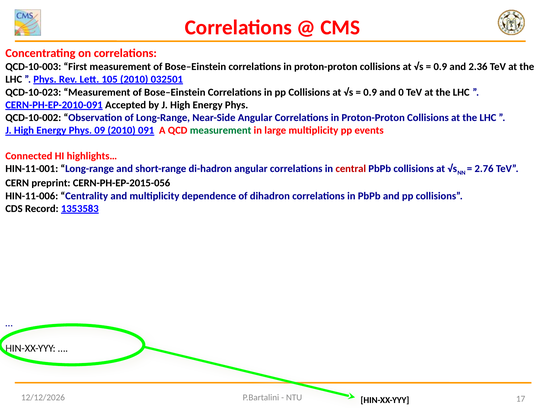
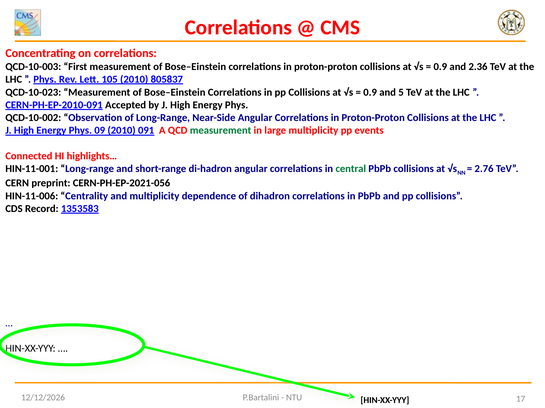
032501: 032501 -> 805837 (167, 79)
0: 0 -> 5 (401, 92)
central colour: red -> green (351, 169)
CERN-PH-EP-2015-056: CERN-PH-EP-2015-056 -> CERN-PH-EP-2021-056 (122, 183)
